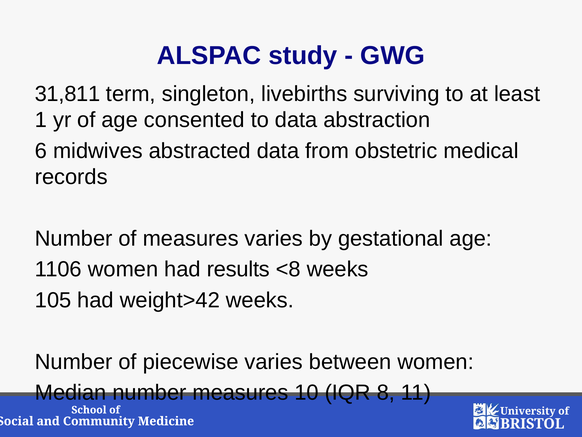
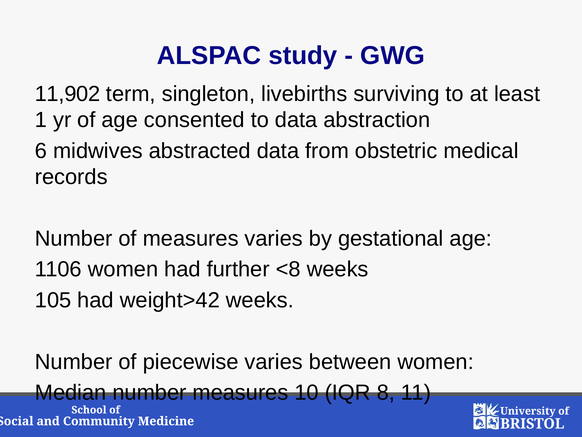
31,811: 31,811 -> 11,902 (68, 94)
results: results -> further (238, 269)
